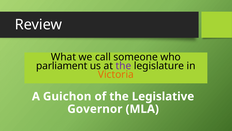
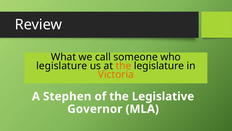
parliament: parliament -> legislature (62, 66)
the colour: purple -> orange (123, 66)
Guichon: Guichon -> Stephen (67, 96)
